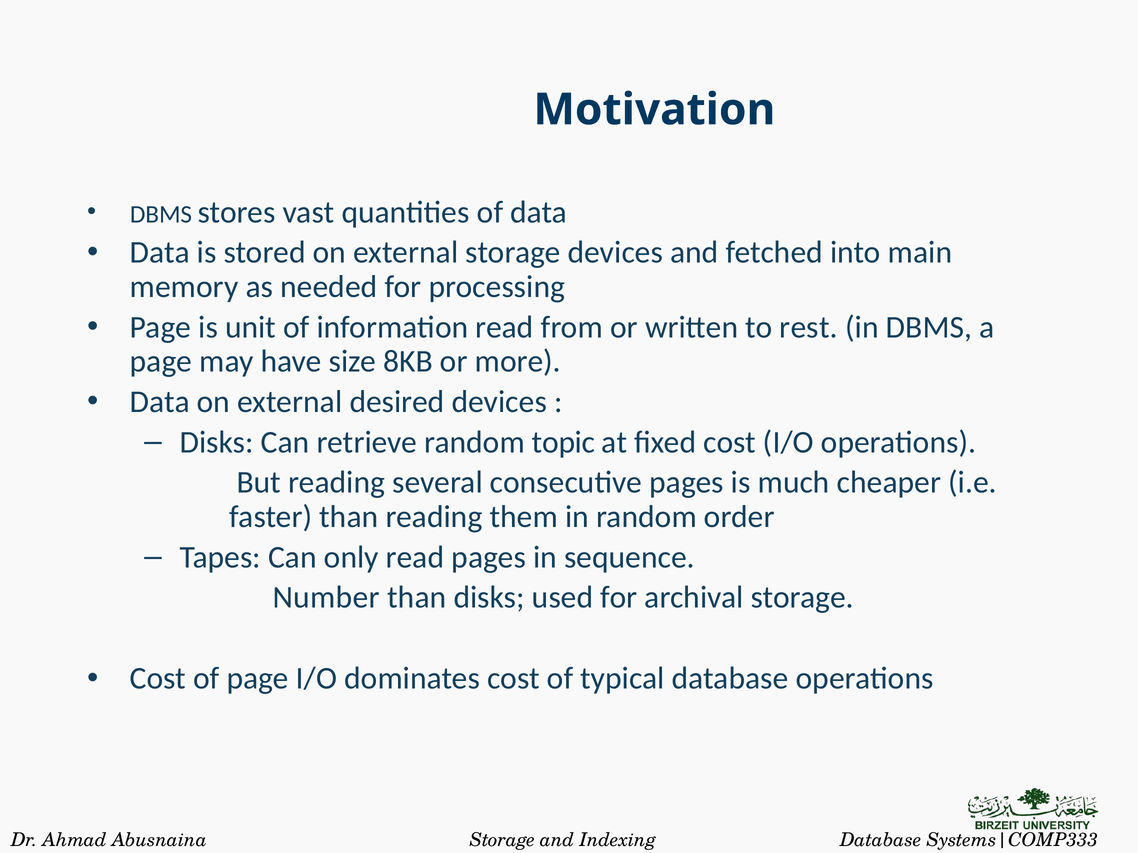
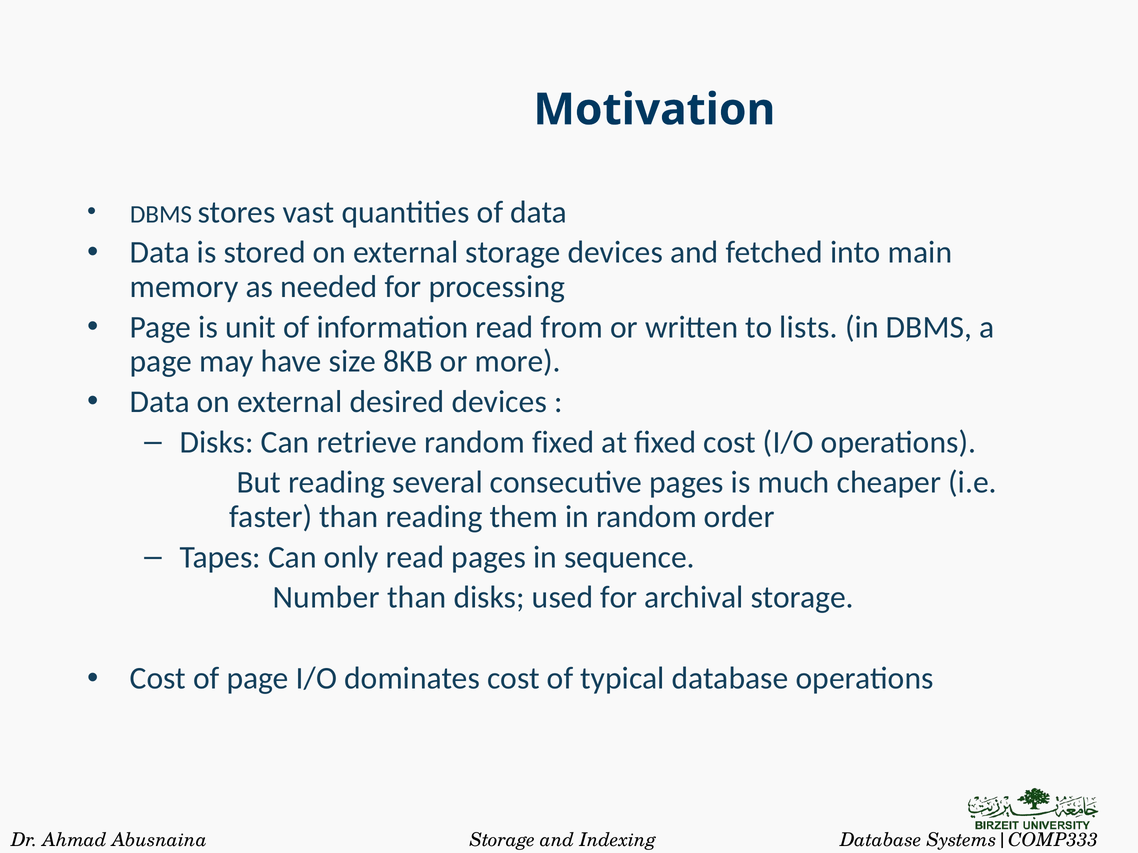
rest: rest -> lists (809, 327)
random topic: topic -> fixed (563, 442)
